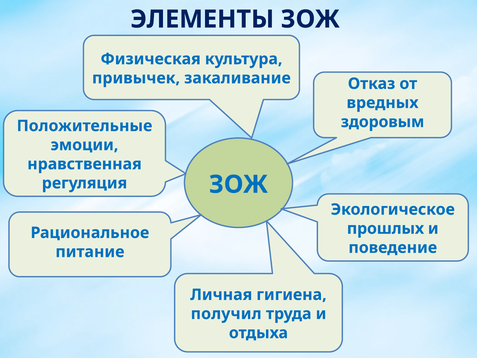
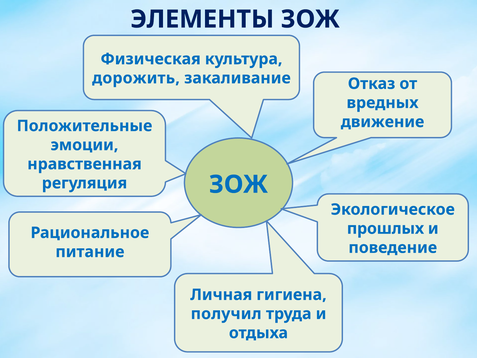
привычек: привычек -> дорожить (136, 78)
здоровым: здоровым -> движение (383, 122)
